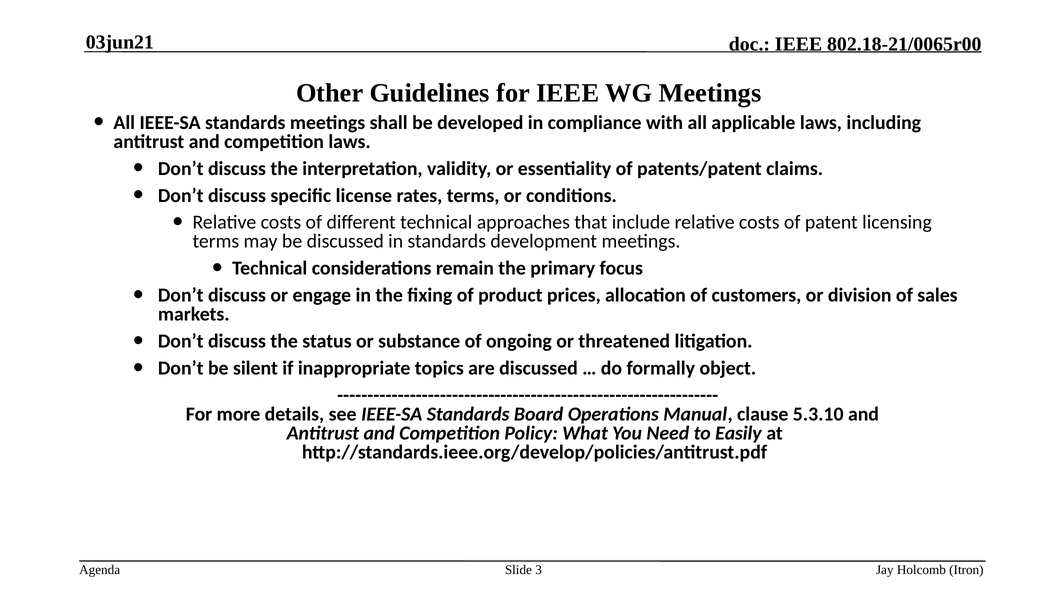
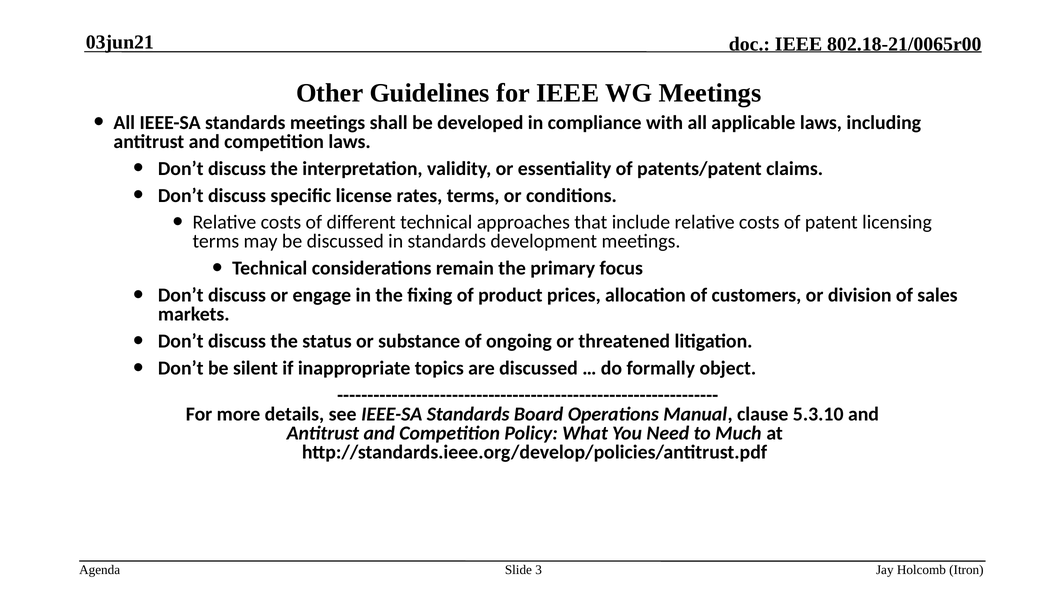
Easily: Easily -> Much (738, 433)
